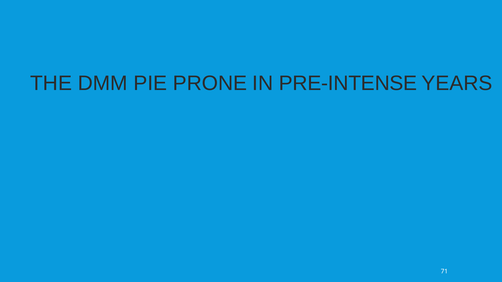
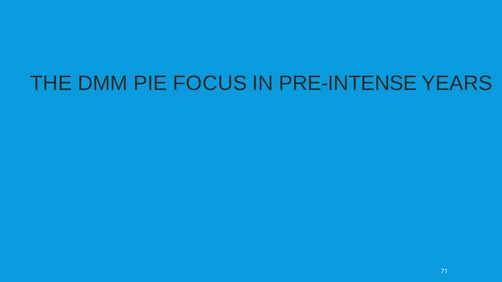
PRONE: PRONE -> FOCUS (210, 83)
